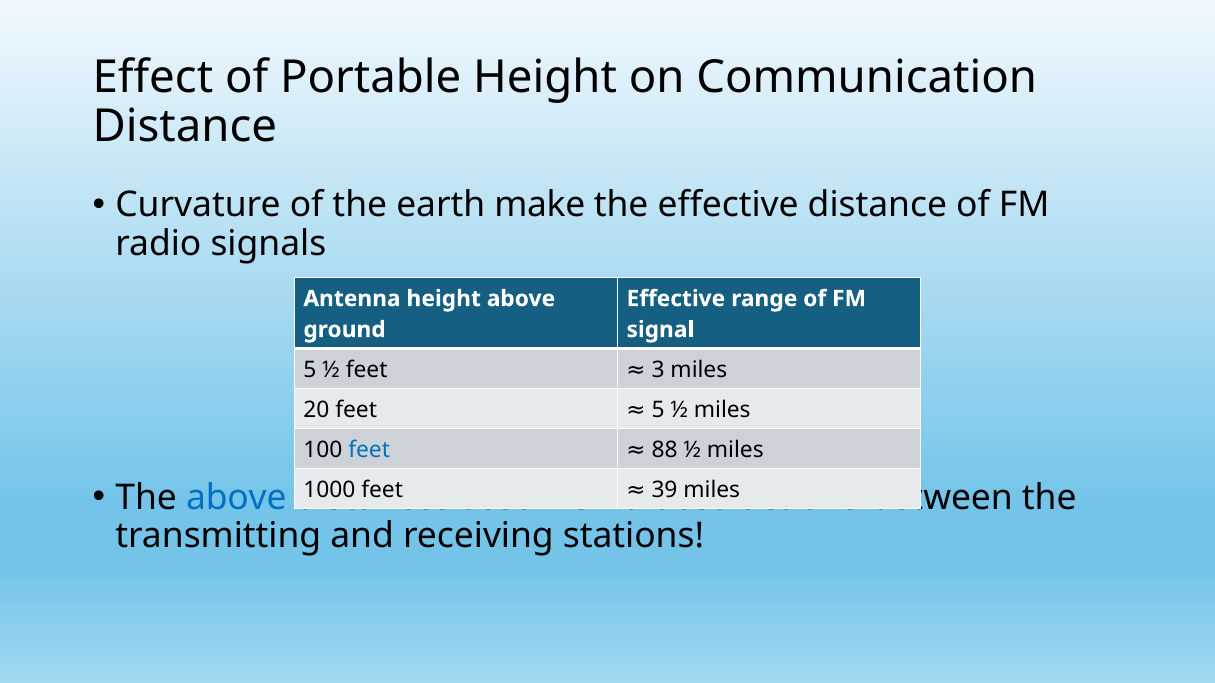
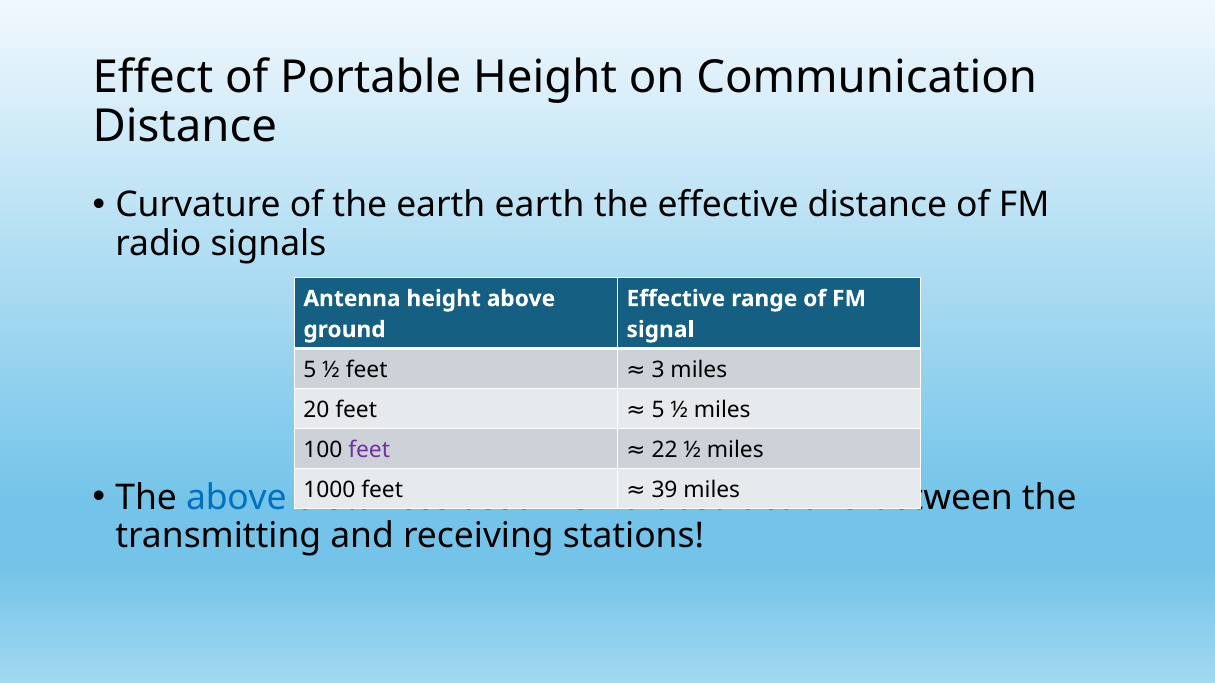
earth make: make -> earth (540, 205)
feet colour: blue -> purple (369, 450)
88: 88 -> 22 (665, 450)
